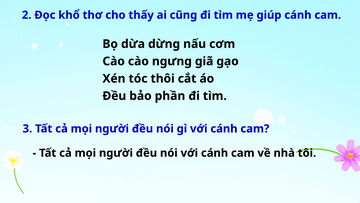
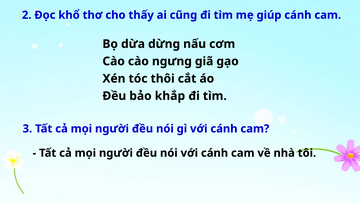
phần: phần -> khắp (170, 96)
